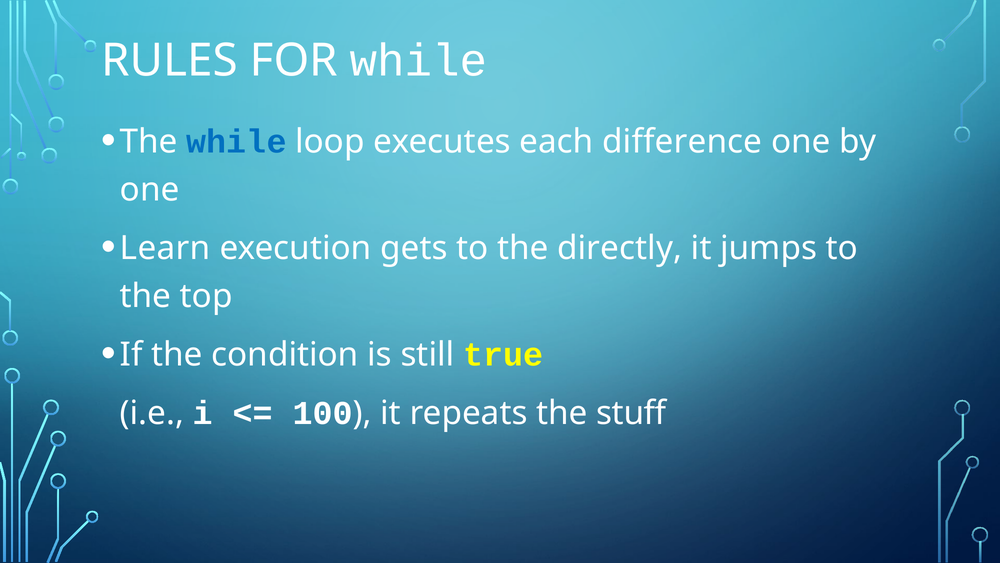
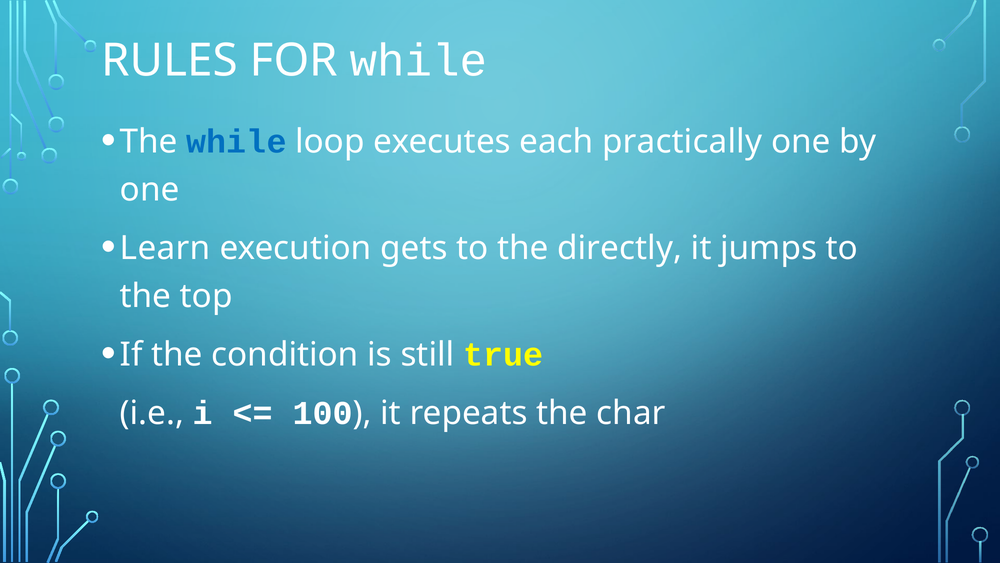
difference: difference -> practically (682, 142)
stuff: stuff -> char (631, 413)
